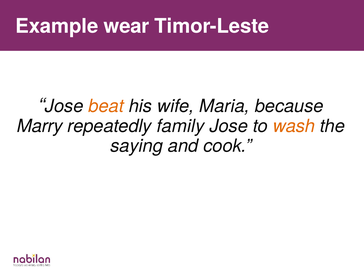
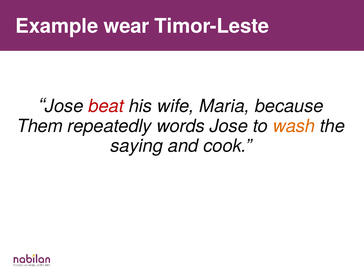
beat colour: orange -> red (106, 106)
Marry: Marry -> Them (40, 126)
family: family -> words (181, 126)
